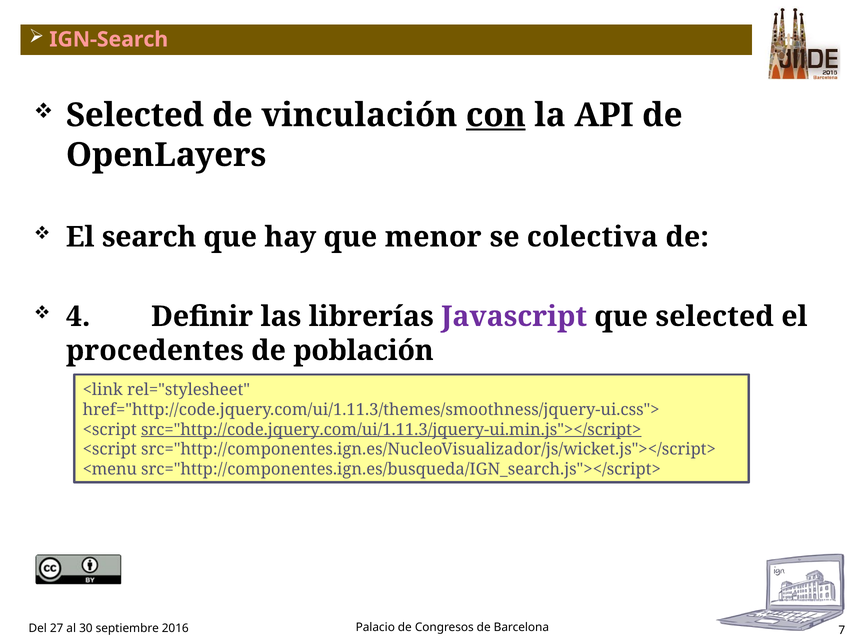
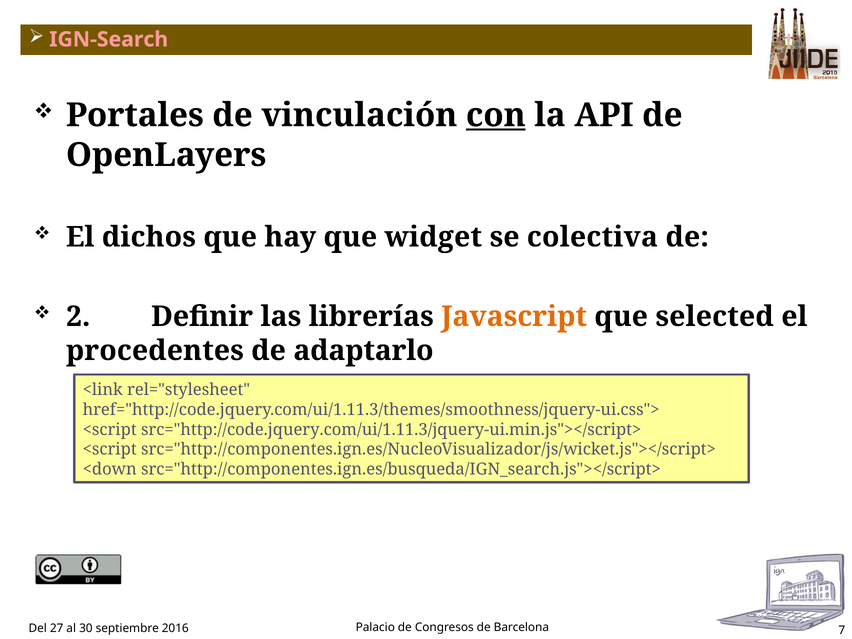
Selected: Selected -> Portales (135, 115)
search: search -> dichos (149, 237)
menor: menor -> widget (433, 237)
4: 4 -> 2 (78, 317)
Javascript colour: purple -> orange (514, 317)
población: población -> adaptarlo (363, 351)
src="http://code.jquery.com/ui/1.11.3/jquery-ui.min.js"></script> underline: present -> none (391, 430)
<menu: <menu -> <down (110, 469)
